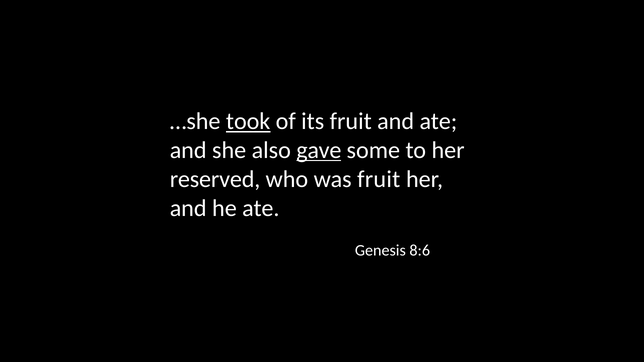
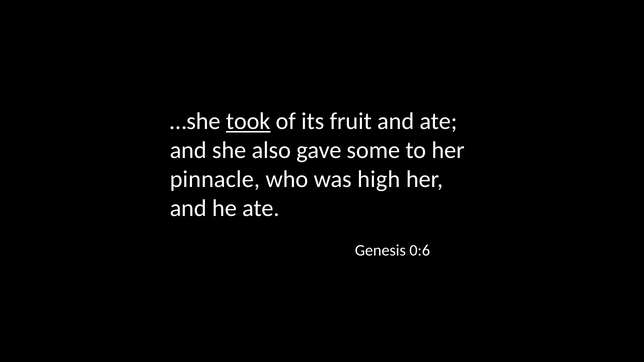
gave underline: present -> none (319, 150)
reserved: reserved -> pinnacle (215, 179)
was fruit: fruit -> high (379, 179)
8:6: 8:6 -> 0:6 (420, 250)
